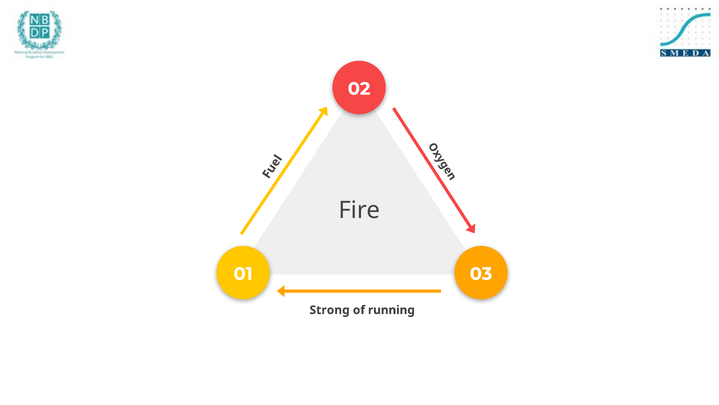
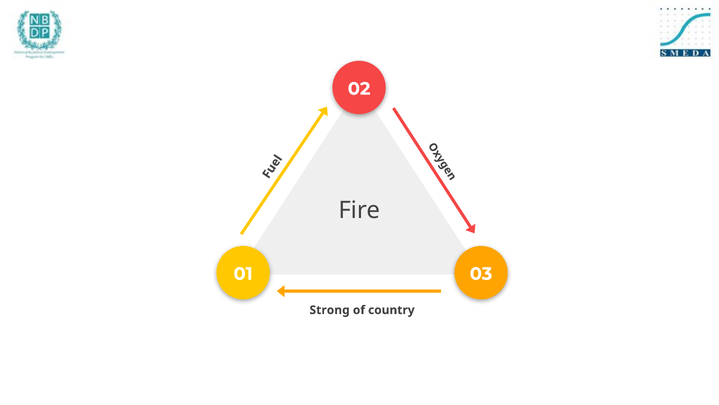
running: running -> country (391, 310)
